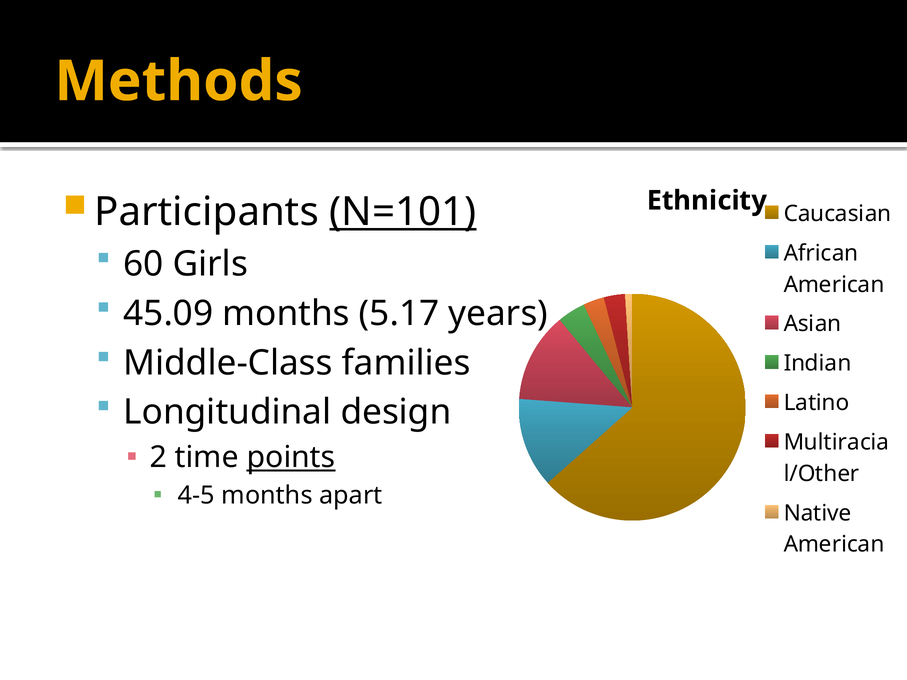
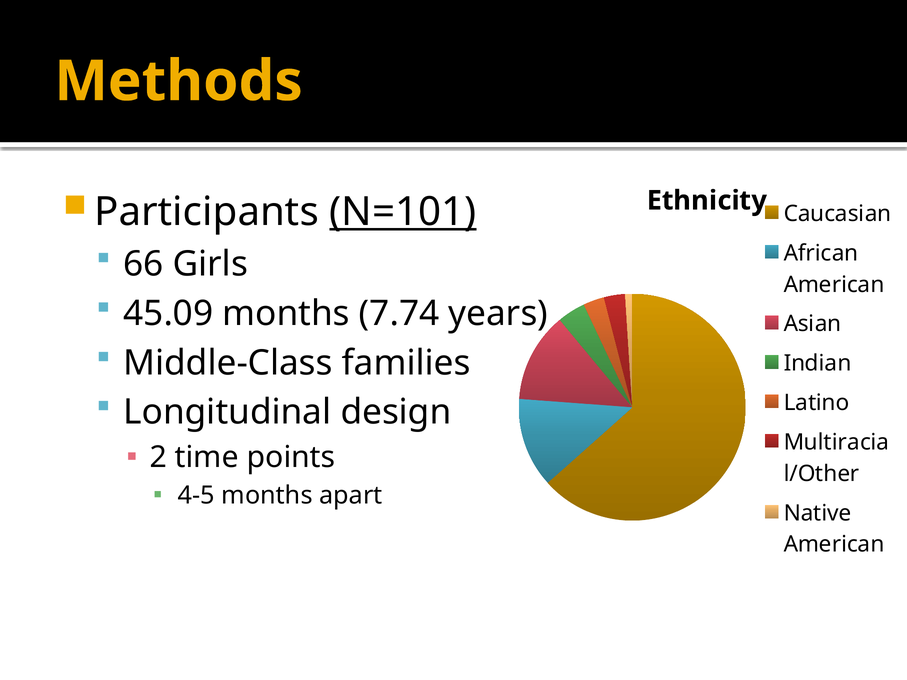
60: 60 -> 66 (144, 264)
5.17: 5.17 -> 7.74 (399, 314)
points underline: present -> none (291, 458)
